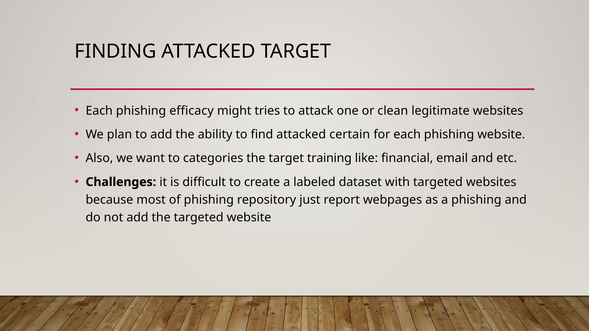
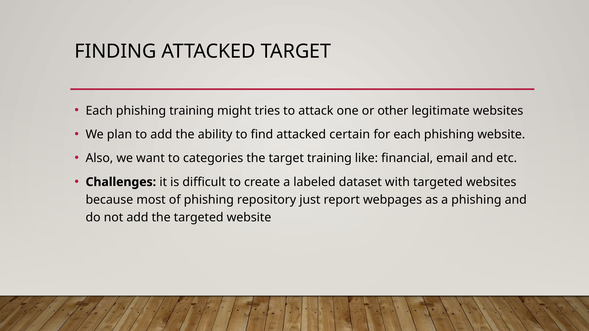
phishing efficacy: efficacy -> training (192, 111)
clean: clean -> other (393, 111)
